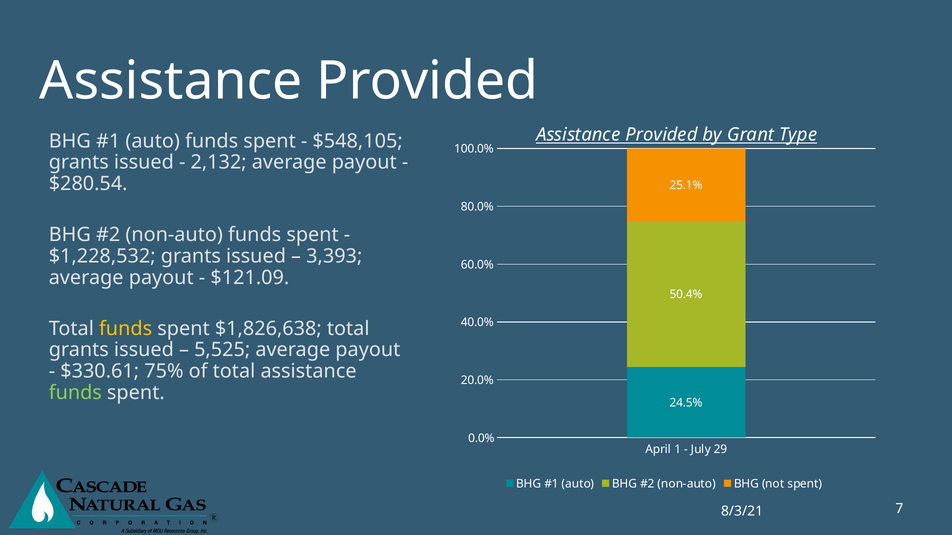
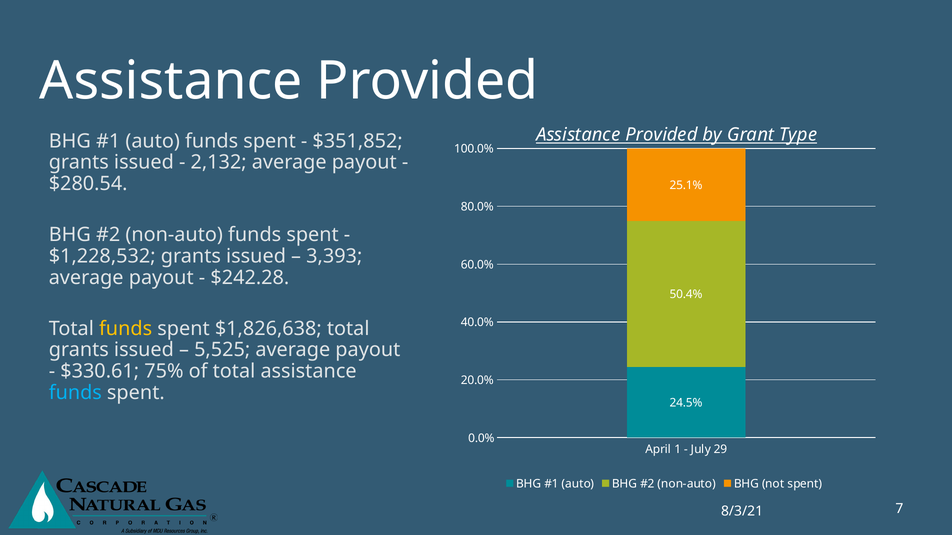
$548,105: $548,105 -> $351,852 (358, 141)
$121.09: $121.09 -> $242.28 (250, 278)
funds colour: light green -> light blue (75, 393)
